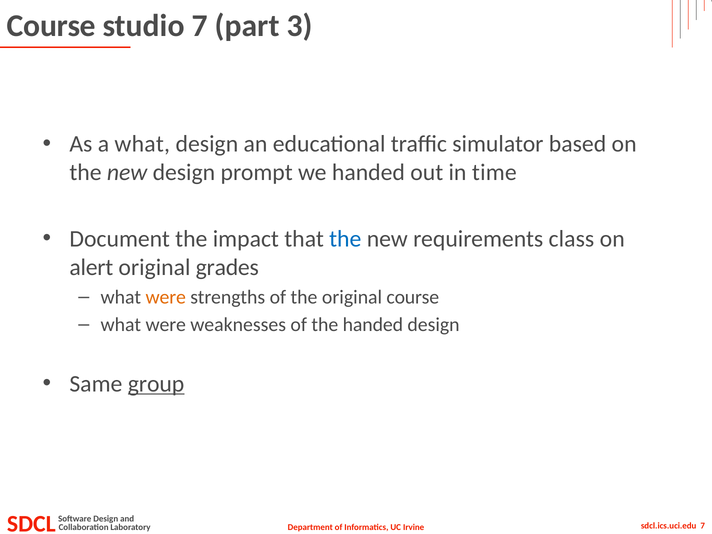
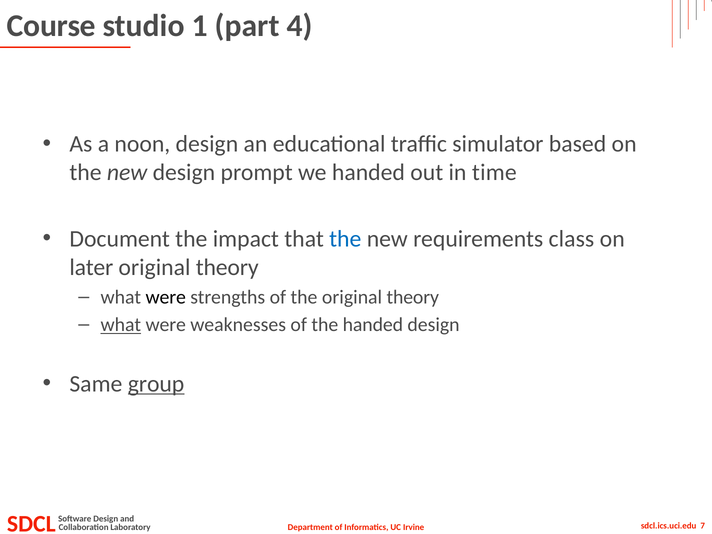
studio 7: 7 -> 1 (200, 26)
3: 3 -> 4 (300, 26)
a what: what -> noon (142, 144)
alert: alert -> later (91, 267)
grades: grades -> theory (227, 267)
were colour: orange -> black (166, 297)
the original course: course -> theory (413, 297)
what underline: none -> present (121, 325)
